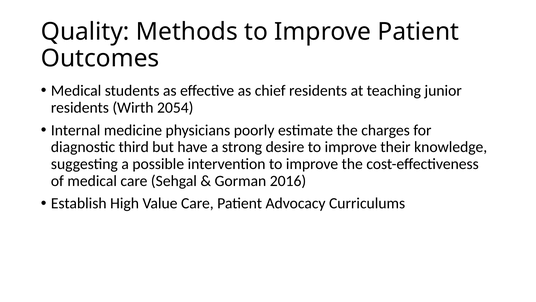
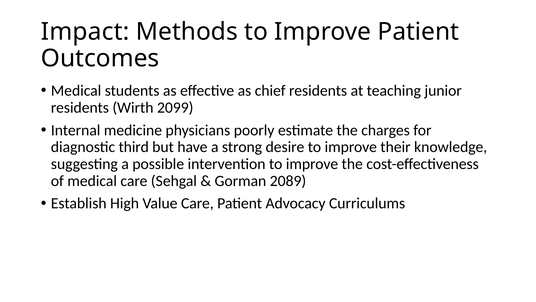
Quality: Quality -> Impact (85, 32)
2054: 2054 -> 2099 (175, 108)
2016: 2016 -> 2089 (288, 181)
